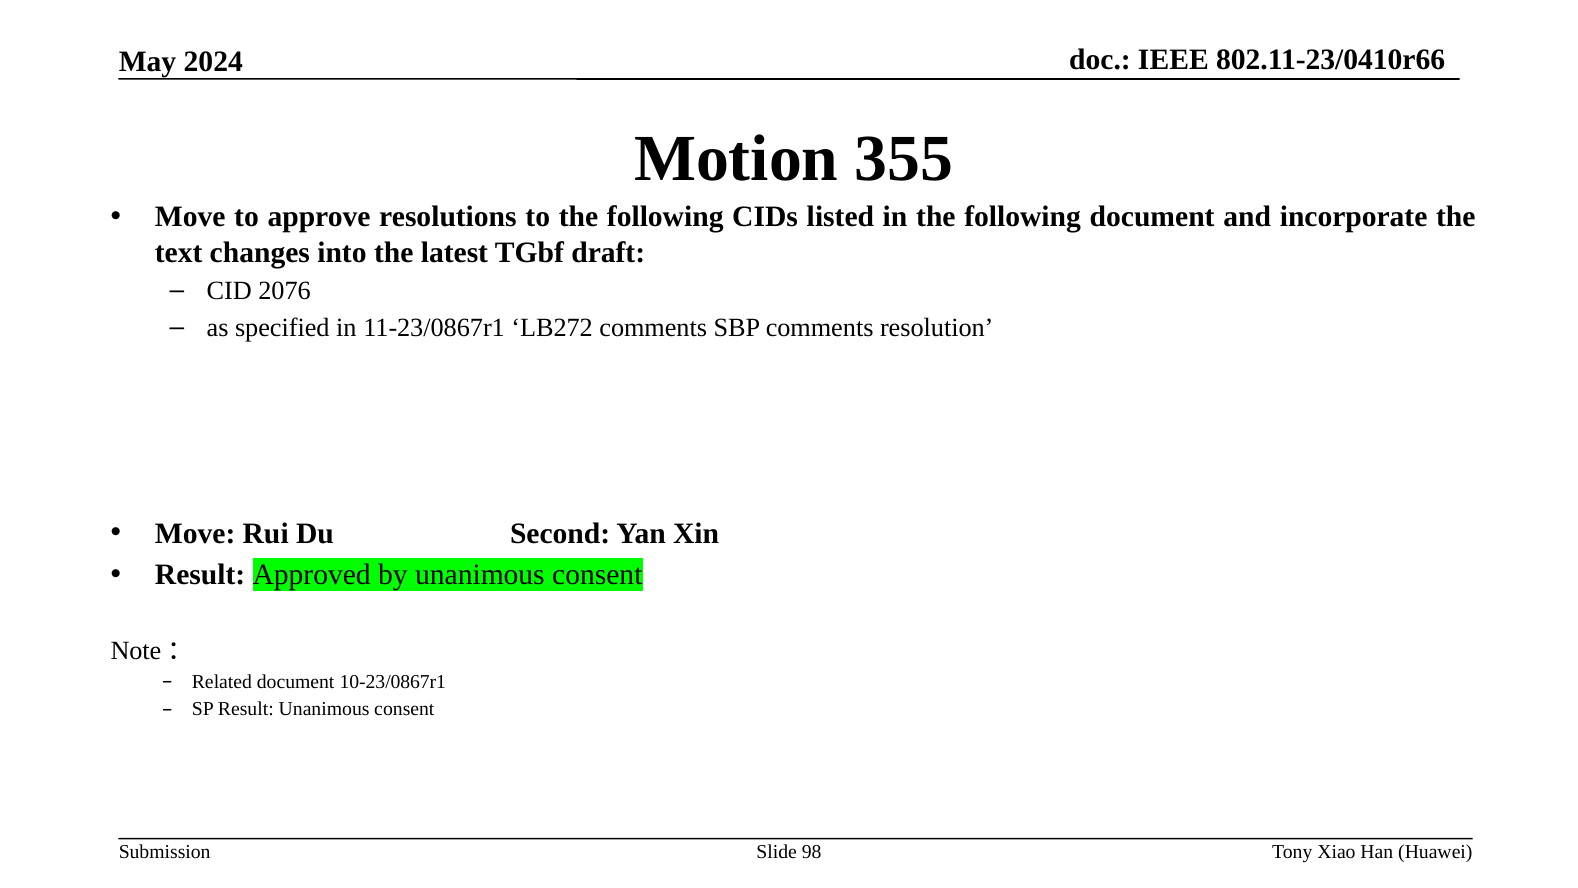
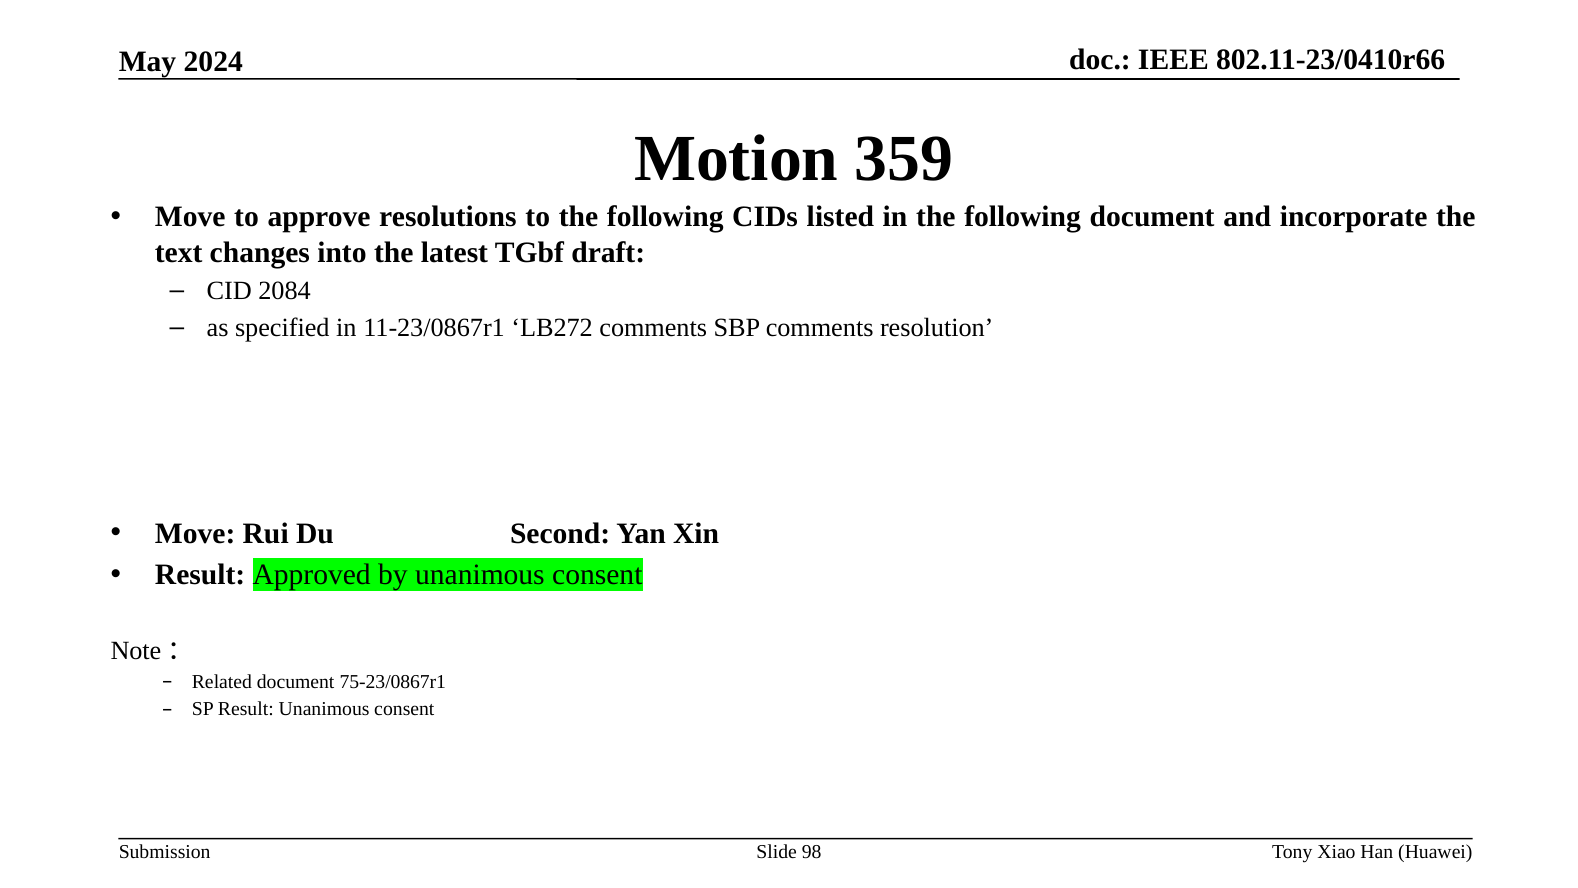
355: 355 -> 359 (904, 158)
2076: 2076 -> 2084 (285, 291)
10-23/0867r1: 10-23/0867r1 -> 75-23/0867r1 (393, 681)
